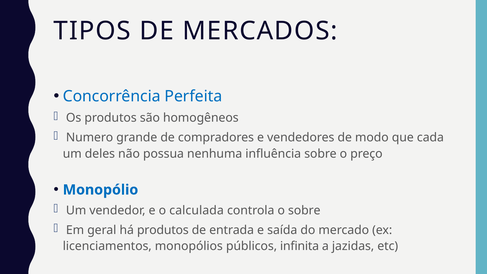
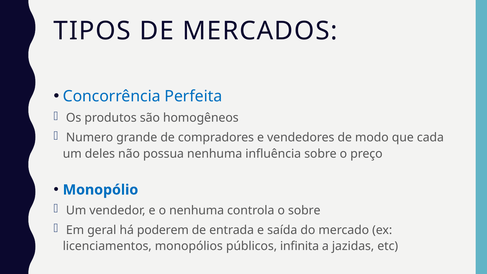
o calculada: calculada -> nenhuma (197, 210)
há produtos: produtos -> poderem (163, 230)
